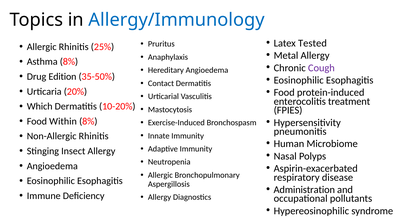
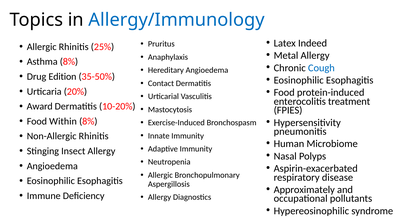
Tested: Tested -> Indeed (313, 43)
Cough colour: purple -> blue (321, 68)
Which: Which -> Award (40, 106)
Administration: Administration -> Approximately (304, 189)
